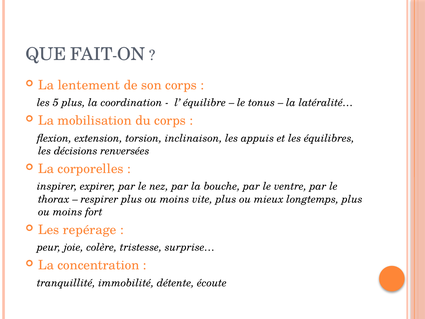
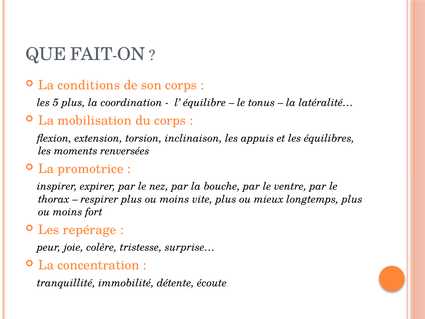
lentement: lentement -> conditions (89, 85)
décisions: décisions -> moments (76, 151)
corporelles: corporelles -> promotrice (91, 169)
